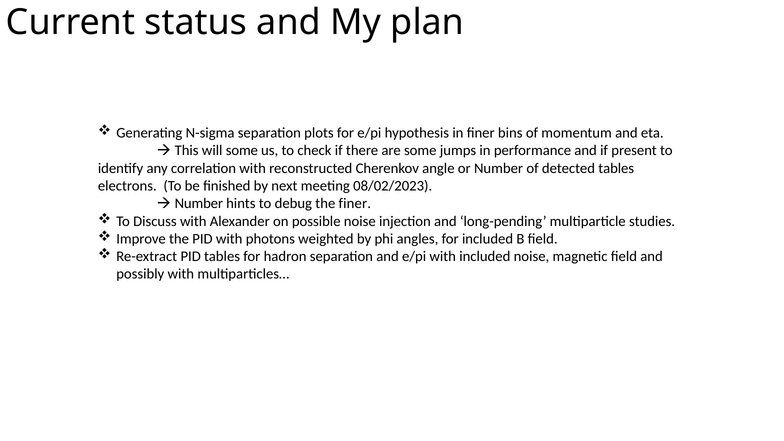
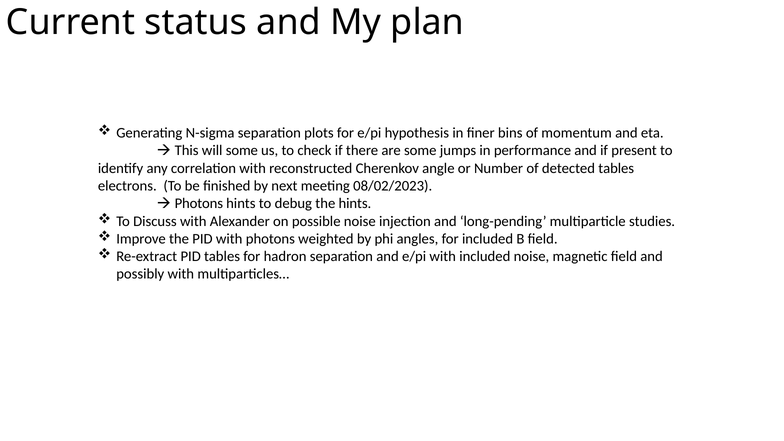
Number: Number -> Photons (199, 204)
the finer: finer -> hints (355, 204)
